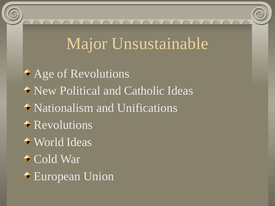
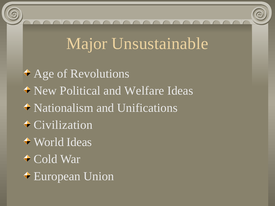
Catholic: Catholic -> Welfare (144, 91)
Revolutions: Revolutions -> Civilization (63, 125)
